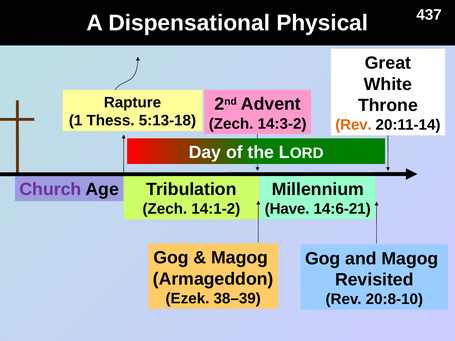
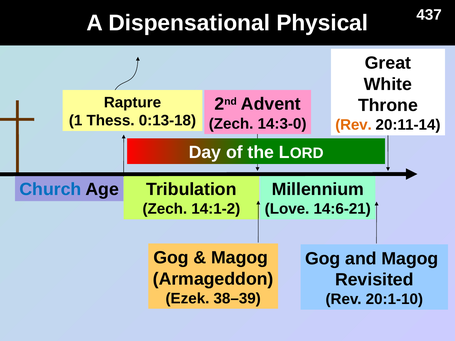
5:13-18: 5:13-18 -> 0:13-18 (167, 121)
14:3-2: 14:3-2 -> 14:3-0 (282, 124)
Church colour: purple -> blue (50, 190)
Have: Have -> Love (287, 209)
20:8-10: 20:8-10 -> 20:1-10 (394, 300)
